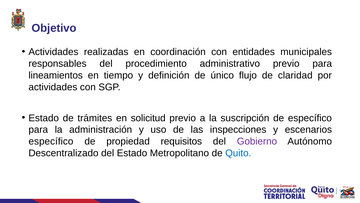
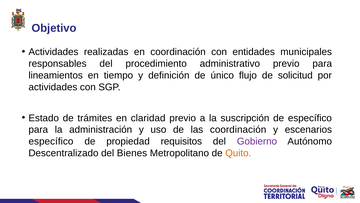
claridad: claridad -> solicitud (295, 75)
solicitud: solicitud -> claridad (148, 118)
las inspecciones: inspecciones -> coordinación (238, 129)
del Estado: Estado -> Bienes (132, 153)
Quito colour: blue -> orange (238, 153)
